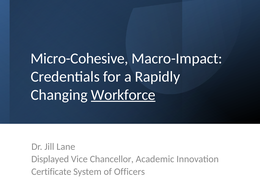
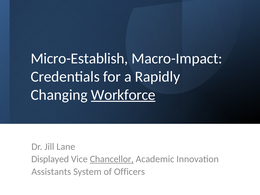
Micro-Cohesive: Micro-Cohesive -> Micro-Establish (79, 58)
Chancellor underline: none -> present (112, 159)
Certificate: Certificate -> Assistants (51, 172)
